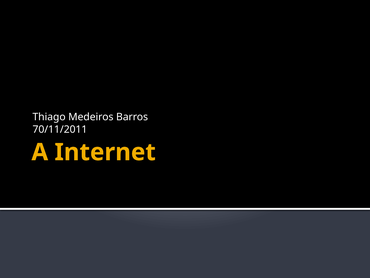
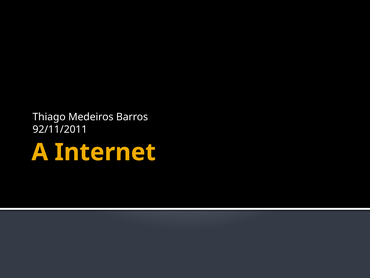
70/11/2011: 70/11/2011 -> 92/11/2011 (60, 129)
